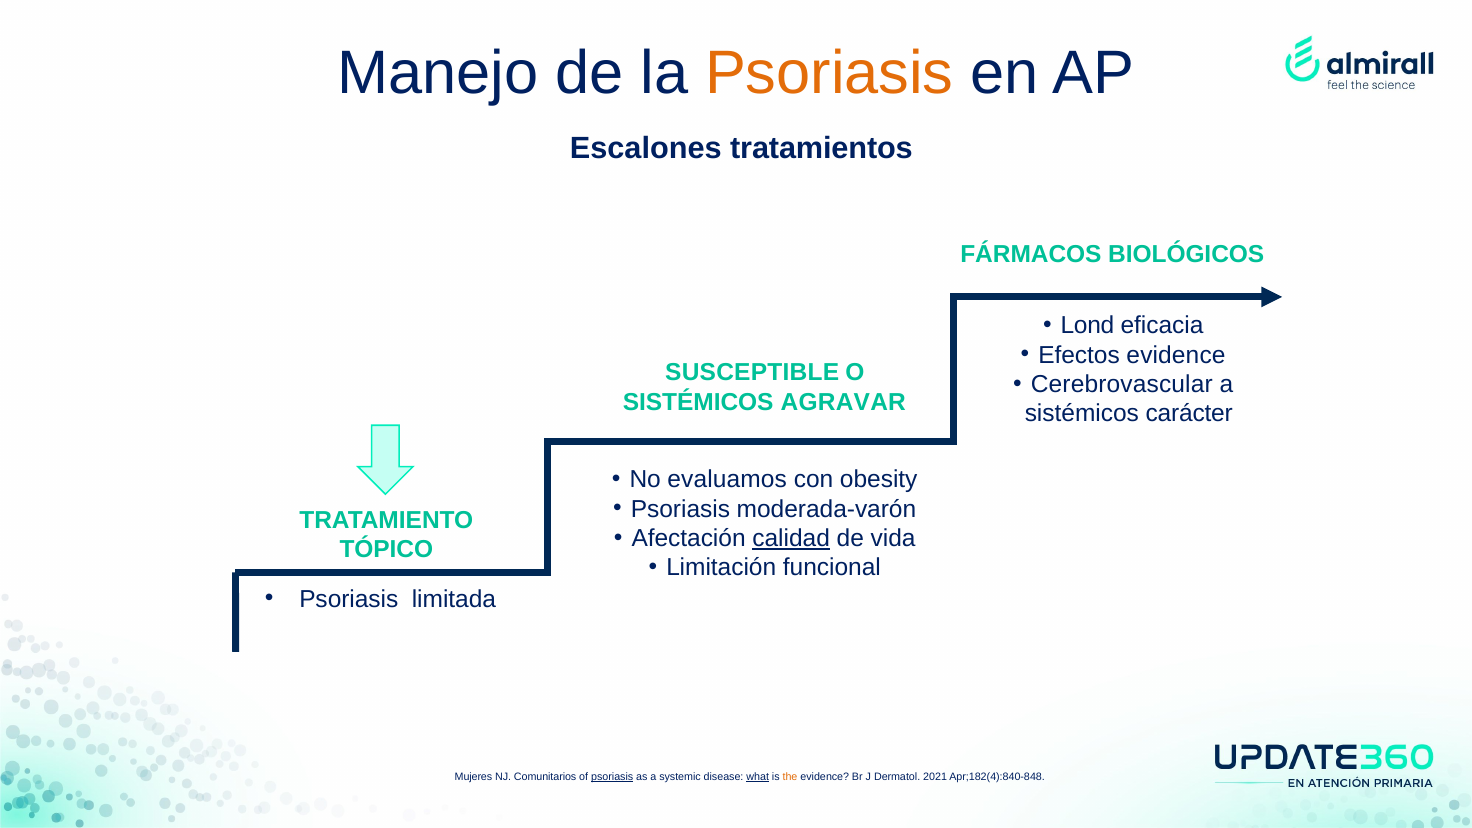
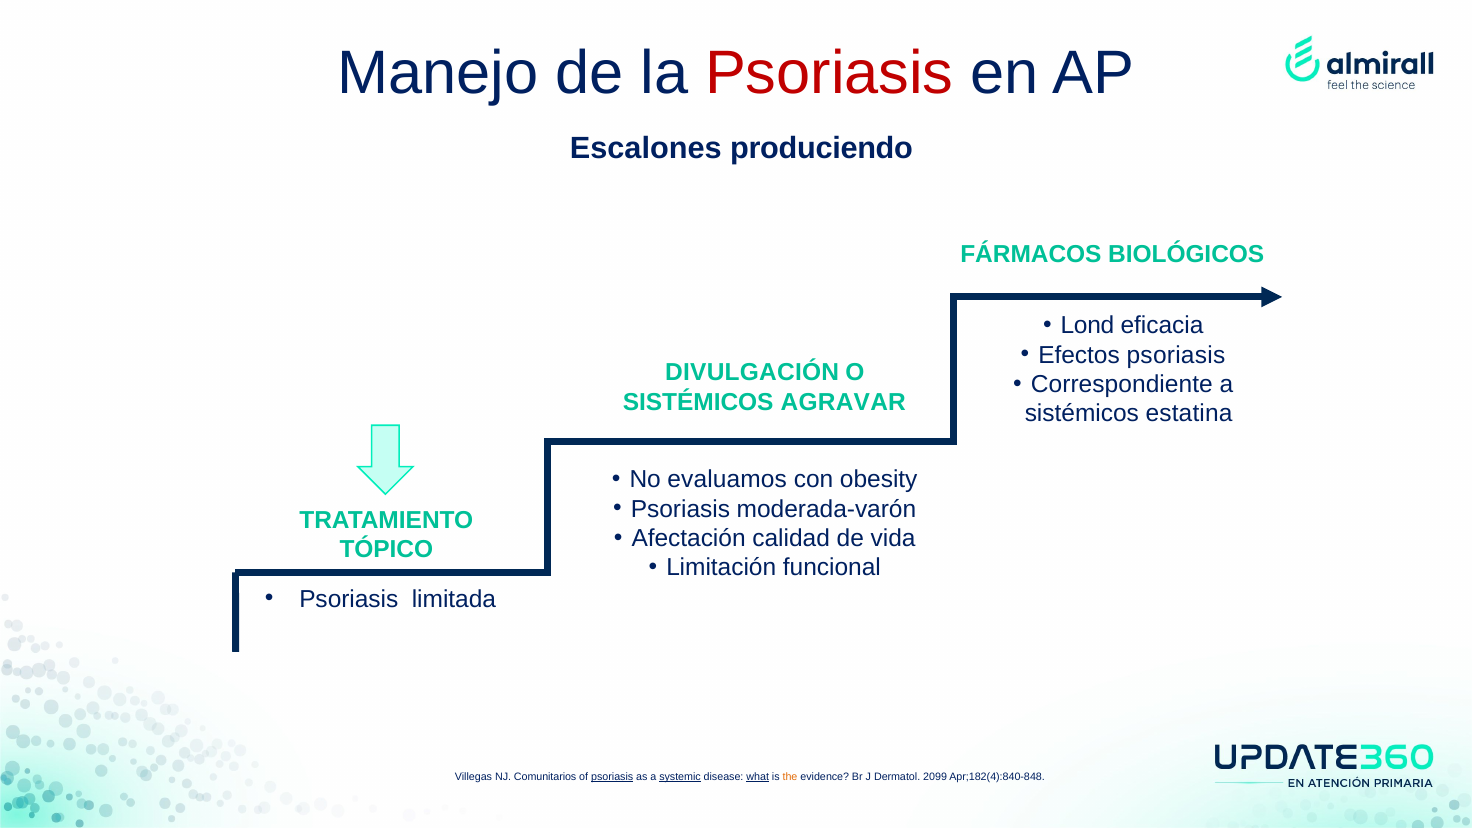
Psoriasis colour: orange -> red (829, 73)
tratamientos: tratamientos -> produciendo (822, 148)
Efectos evidence: evidence -> psoriasis (1176, 355)
SUSCEPTIBLE: SUSCEPTIBLE -> DIVULGACIÓN (752, 373)
Cerebrovascular: Cerebrovascular -> Correspondiente (1122, 384)
carácter: carácter -> estatina (1189, 414)
calidad underline: present -> none (791, 538)
Mujeres: Mujeres -> Villegas (473, 777)
systemic underline: none -> present (680, 777)
2021: 2021 -> 2099 (935, 777)
